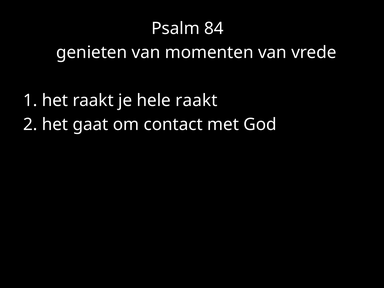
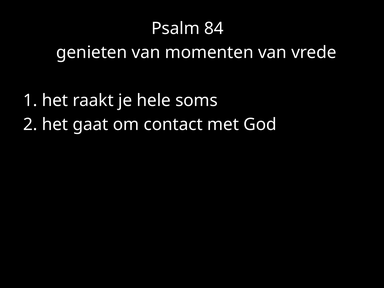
hele raakt: raakt -> soms (197, 100)
